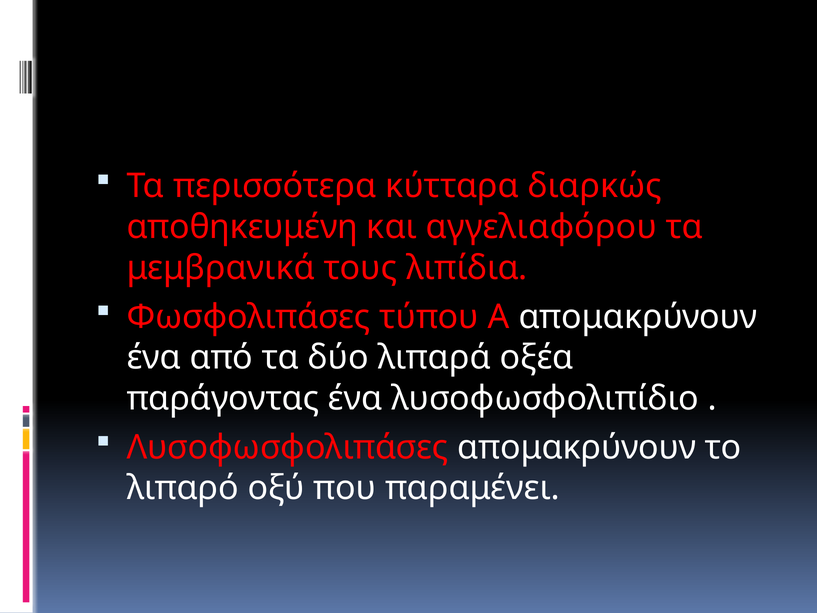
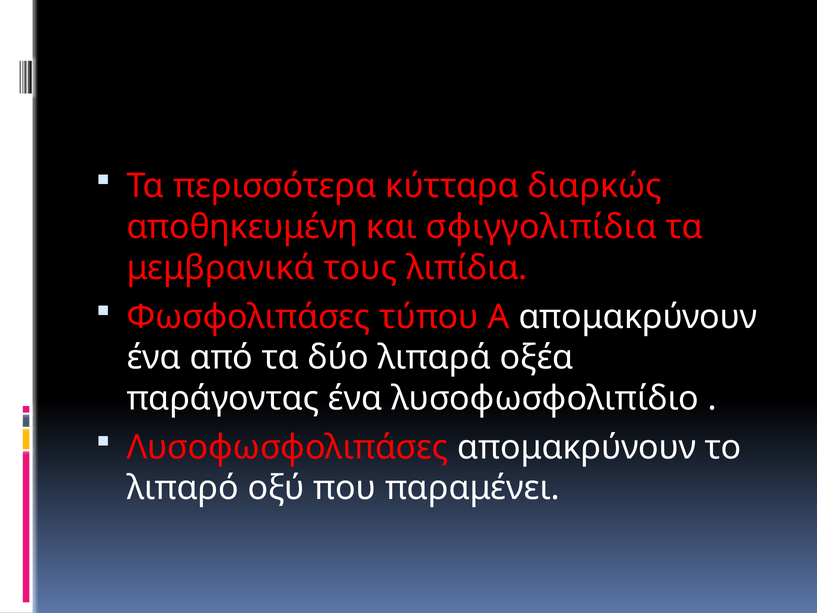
αγγελιαφόρου: αγγελιαφόρου -> σφιγγολιπίδια (541, 227)
